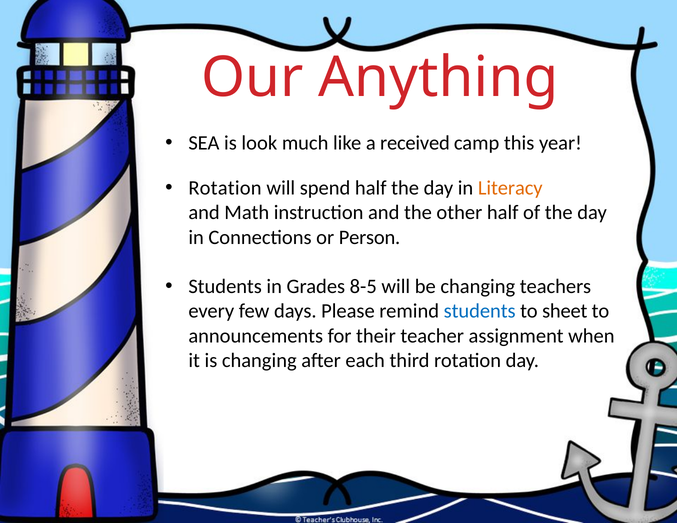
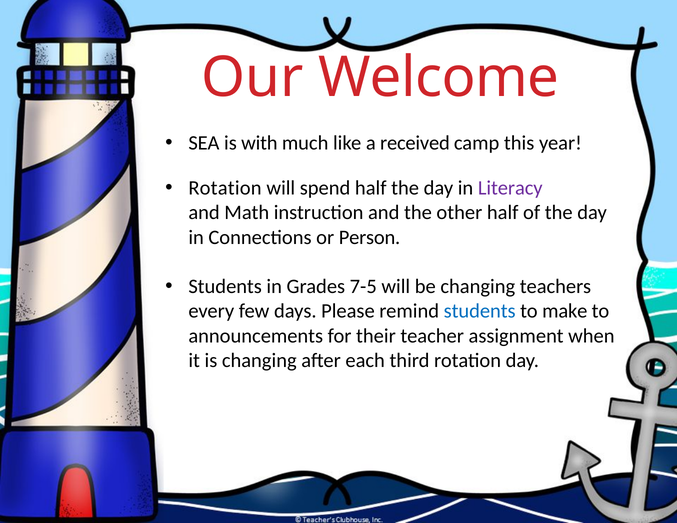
Anything: Anything -> Welcome (439, 78)
look: look -> with (259, 143)
Literacy colour: orange -> purple (510, 188)
8-5: 8-5 -> 7-5 (363, 287)
sheet: sheet -> make (565, 311)
